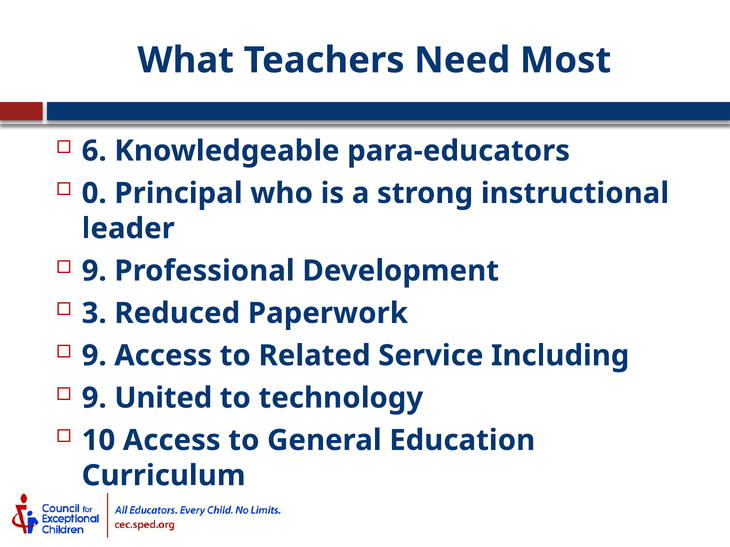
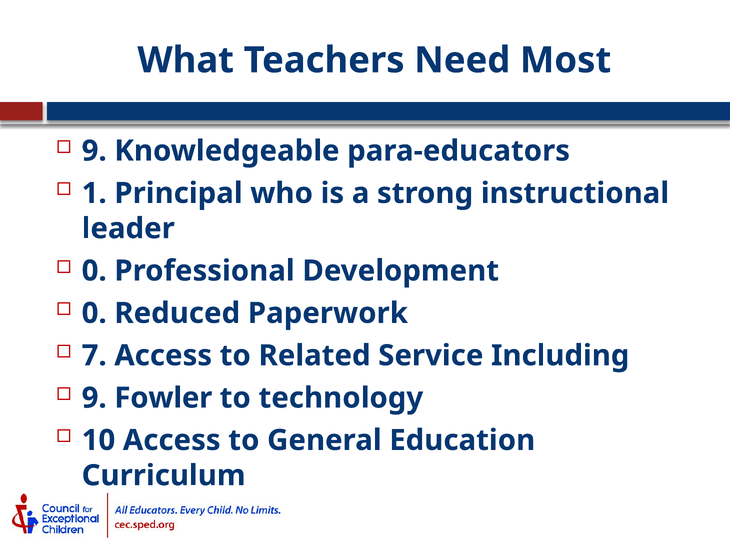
6: 6 -> 9 (94, 151)
0: 0 -> 1 (94, 193)
9: 9 -> 0 (94, 271)
3: 3 -> 0 (94, 314)
9: 9 -> 7 (94, 356)
United: United -> Fowler (163, 398)
